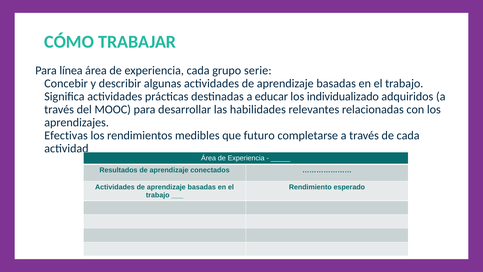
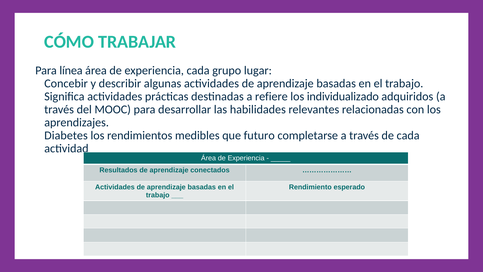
serie: serie -> lugar (258, 70)
educar: educar -> refiere (271, 96)
Efectivas: Efectivas -> Diabetes (66, 135)
